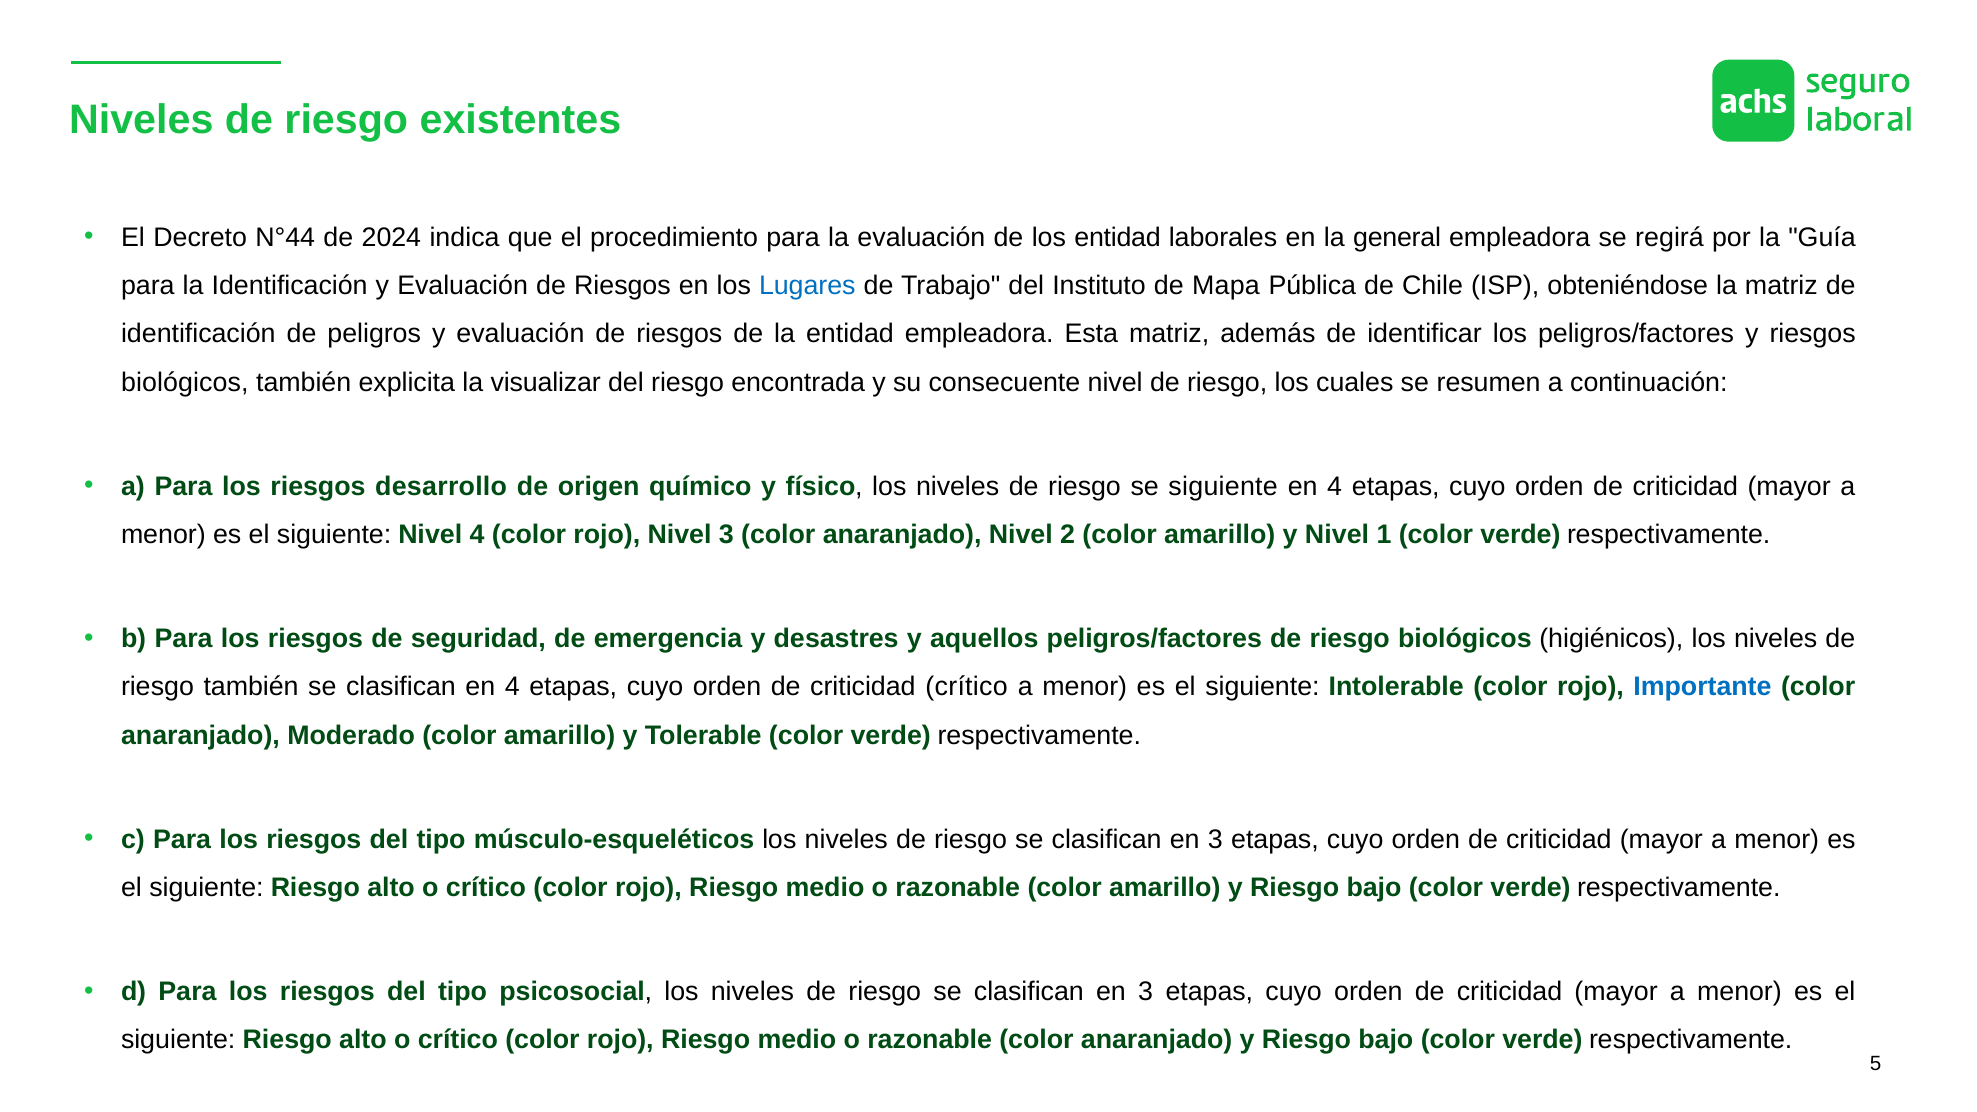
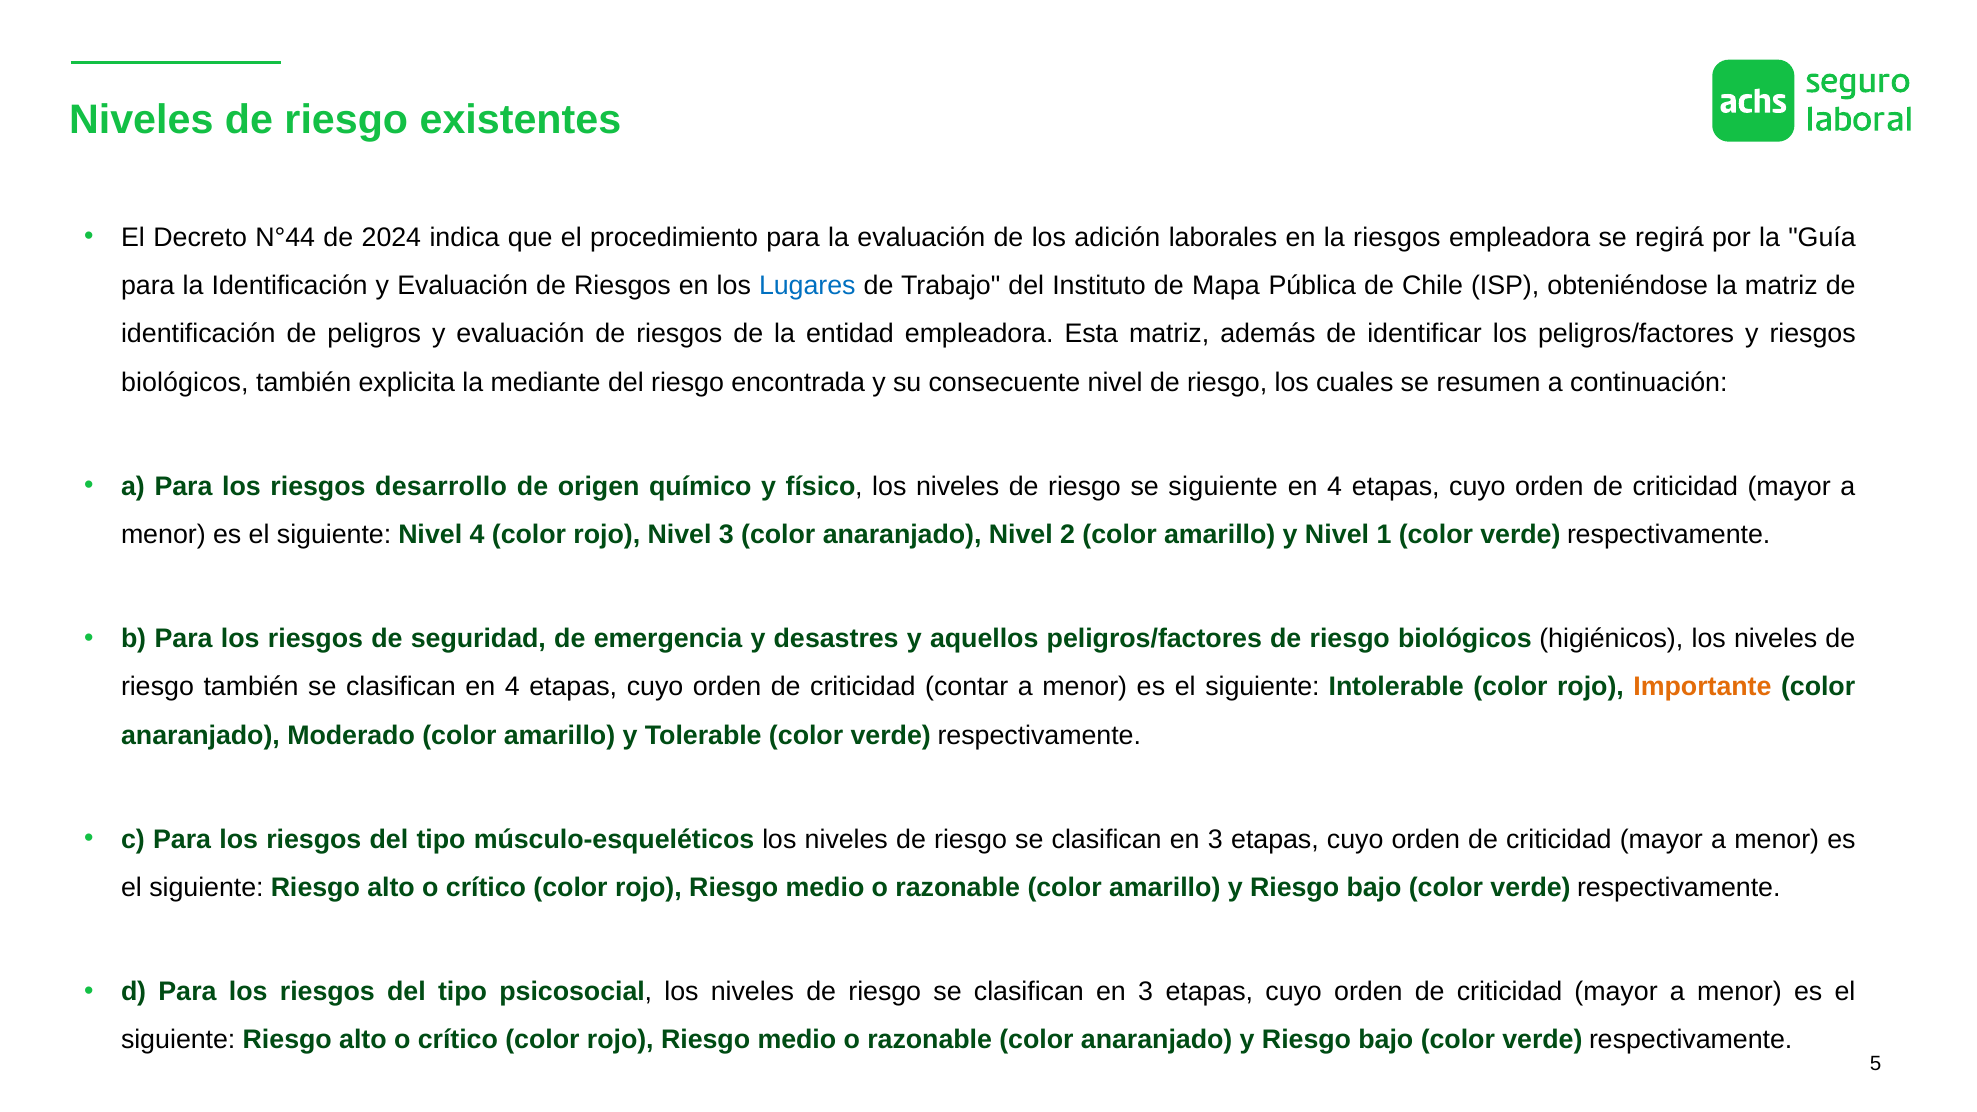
los entidad: entidad -> adición (1117, 238)
la general: general -> riesgos (1397, 238)
visualizar: visualizar -> mediante (546, 382)
criticidad crítico: crítico -> contar (967, 687)
Importante colour: blue -> orange (1702, 687)
